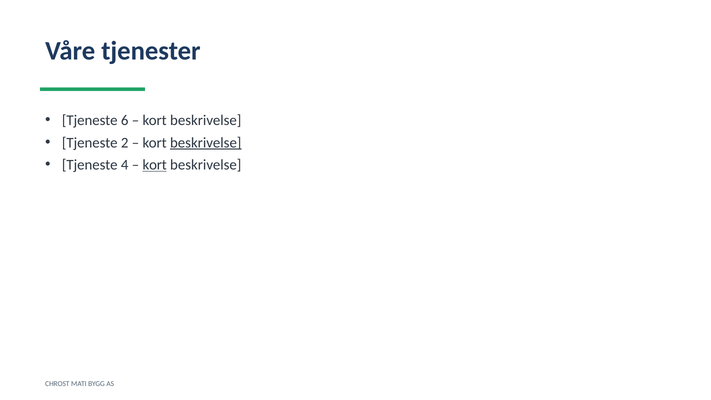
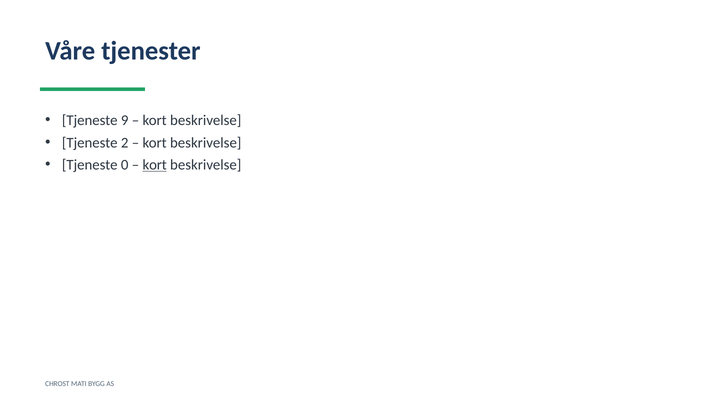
6: 6 -> 9 (125, 120)
beskrivelse underline: present -> none (206, 143)
4: 4 -> 0 (125, 165)
